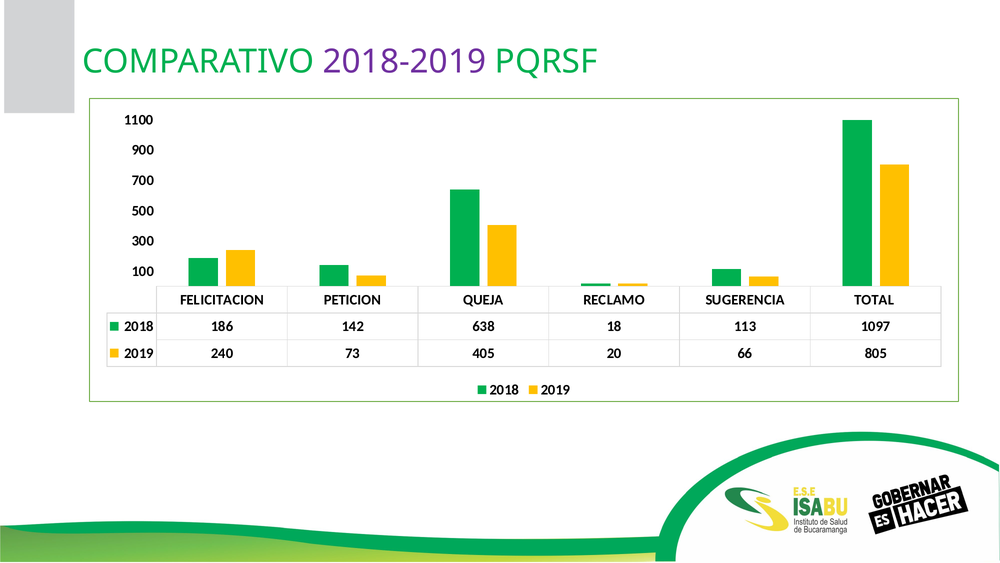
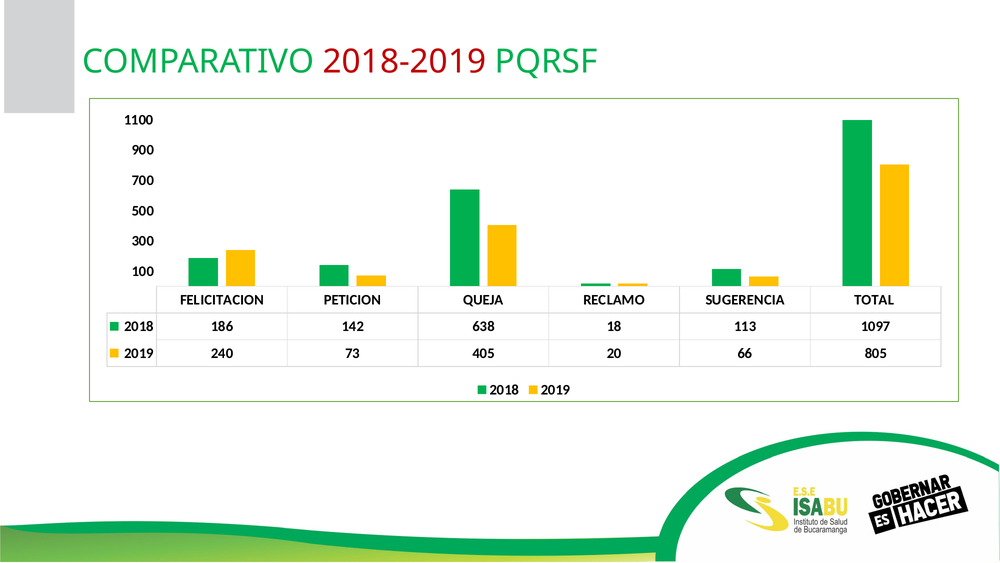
2018-2019 colour: purple -> red (404, 62)
